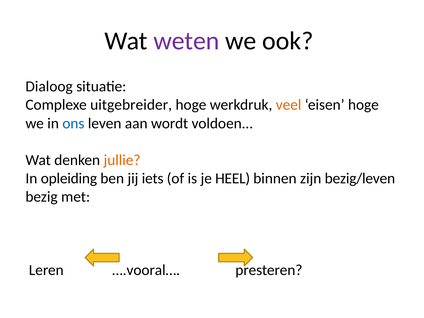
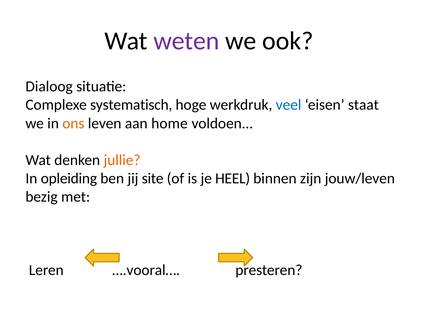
uitgebreider: uitgebreider -> systematisch (131, 105)
veel colour: orange -> blue (289, 105)
eisen hoge: hoge -> staat (363, 105)
ons colour: blue -> orange (73, 123)
wordt: wordt -> home (169, 123)
iets: iets -> site (153, 178)
bezig/leven: bezig/leven -> jouw/leven (360, 178)
